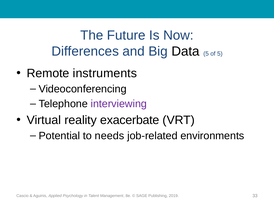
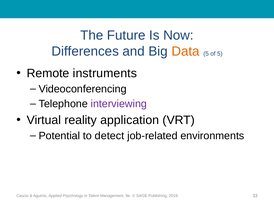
Data colour: black -> orange (186, 51)
exacerbate: exacerbate -> application (130, 120)
needs: needs -> detect (110, 136)
